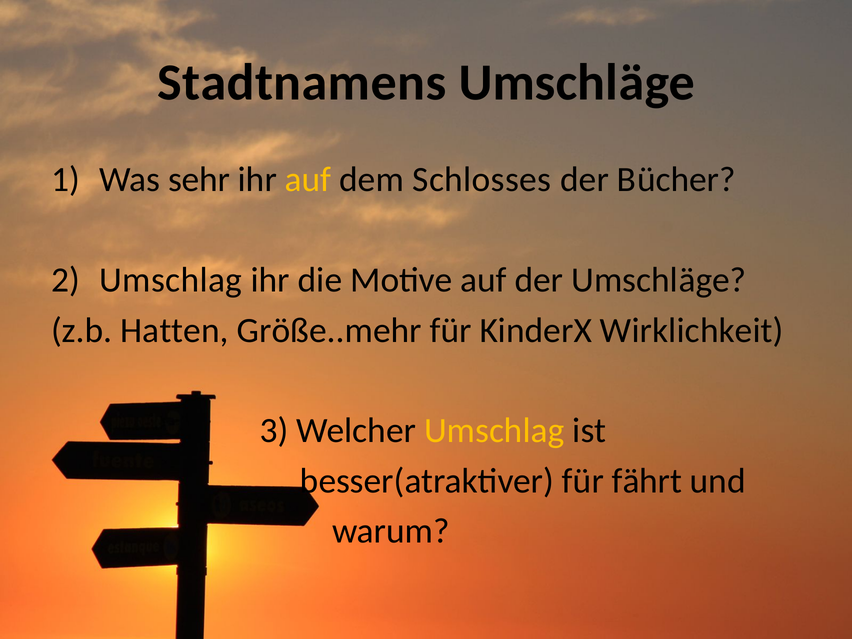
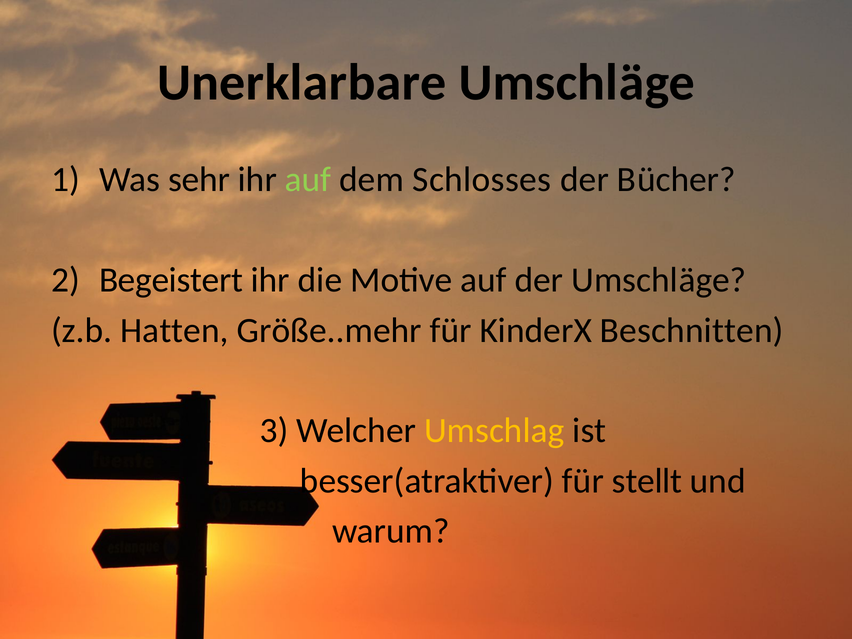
Stadtnamens: Stadtnamens -> Unerklarbare (302, 82)
auf colour: yellow -> light green (308, 180)
Umschlag: Umschlag -> Begeistert (171, 280)
Wirklichkeit: Wirklichkeit -> Beschnitten (692, 330)
fährt: fährt -> stellt (647, 481)
